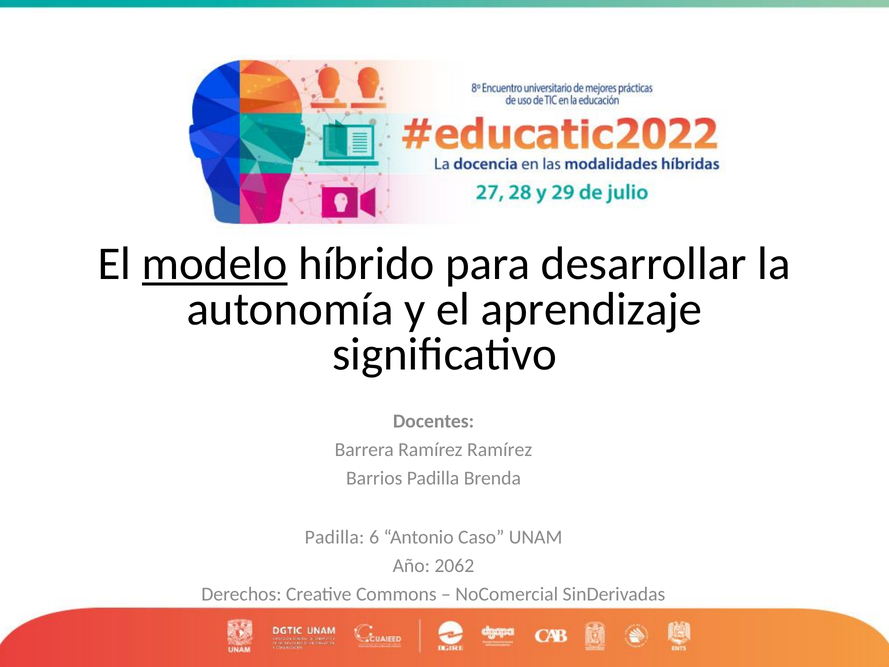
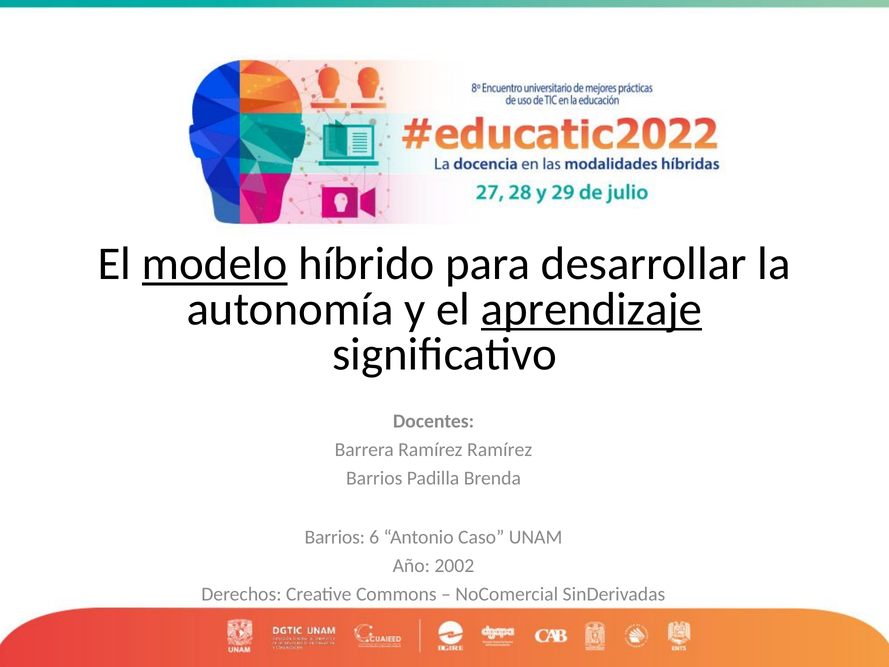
aprendizaje underline: none -> present (592, 309)
Padilla: Padilla -> Barrios (335, 537)
2062: 2062 -> 2002 (454, 566)
